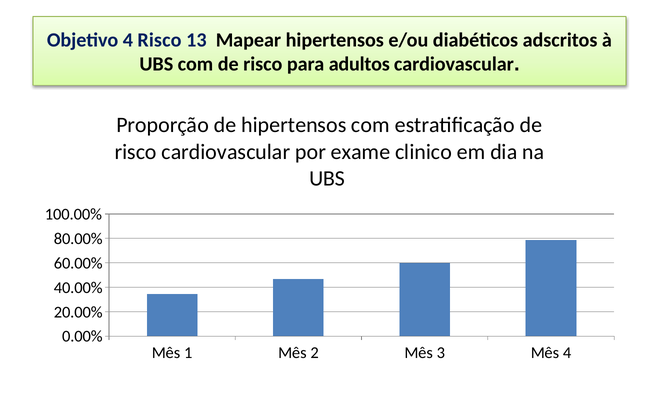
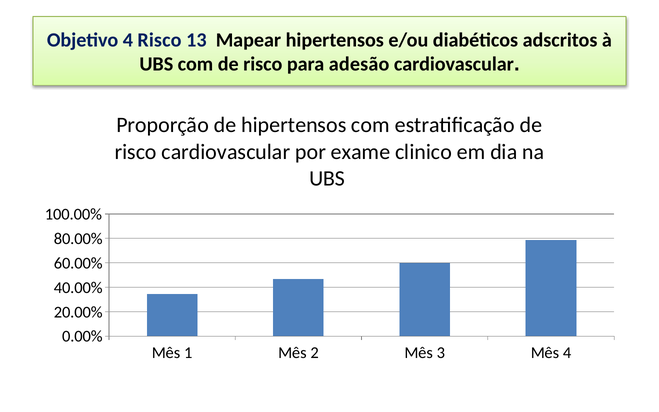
adultos: adultos -> adesão (359, 64)
